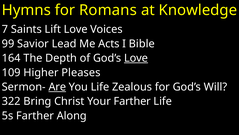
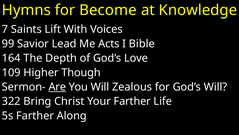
Romans: Romans -> Become (108, 10)
Lift Love: Love -> With (76, 29)
Love underline: present -> none (136, 58)
Pleases: Pleases -> Though (81, 72)
You Life: Life -> Will (100, 87)
